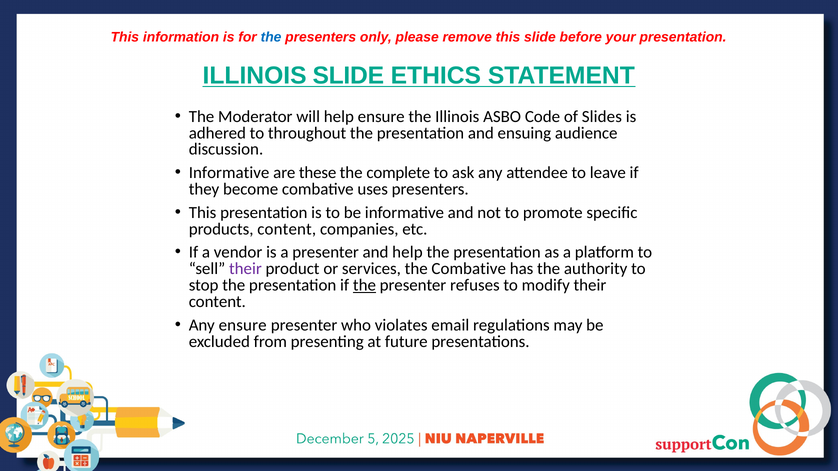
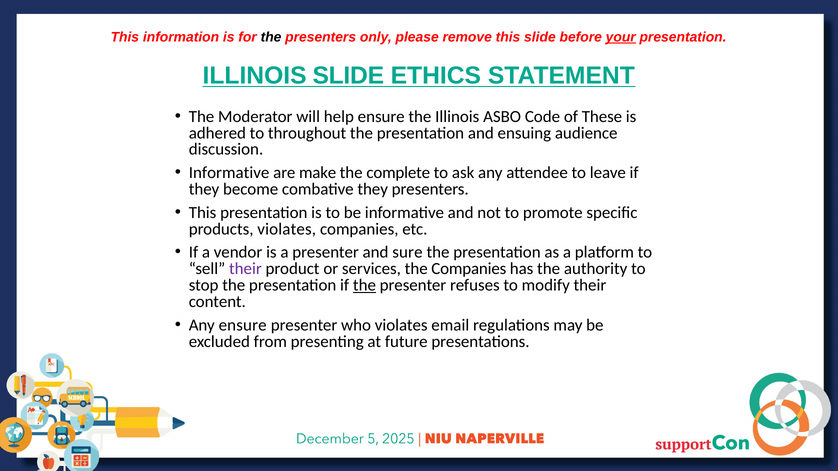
the colour: blue -> black (271, 37)
your underline: none -> present (621, 37)
Slides: Slides -> These (602, 117)
these: these -> make (318, 173)
combative uses: uses -> they (373, 189)
products content: content -> violates (287, 229)
and help: help -> sure (407, 253)
the Combative: Combative -> Companies (469, 269)
